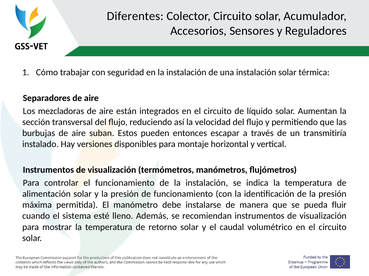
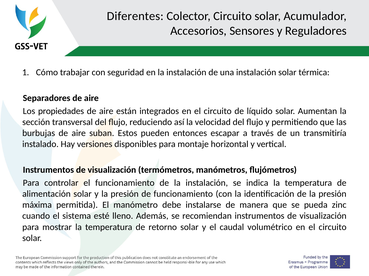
mezcladoras: mezcladoras -> propiedades (61, 111)
fluir: fluir -> zinc (339, 205)
